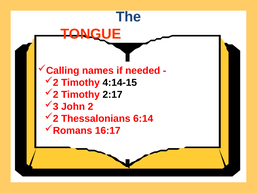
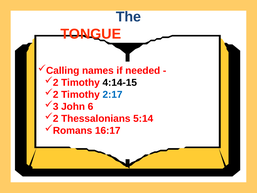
2:17 colour: black -> blue (113, 95)
2: 2 -> 6 (91, 107)
6:14: 6:14 -> 5:14 (143, 119)
